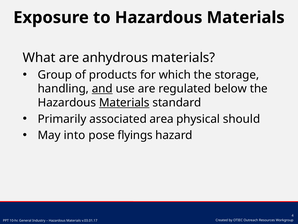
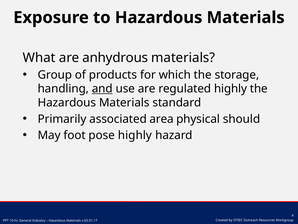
regulated below: below -> highly (231, 89)
Materials underline: present -> none (124, 102)
into: into -> foot (75, 135)
pose flyings: flyings -> highly (135, 135)
